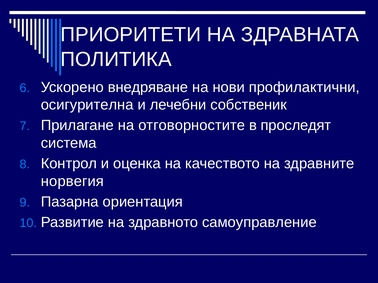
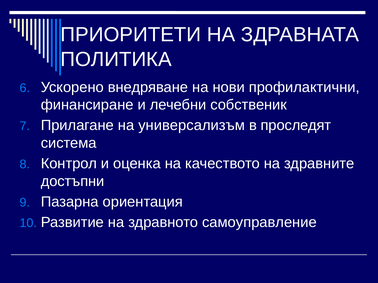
осигурителна: осигурителна -> финансиране (87, 105)
отговорностите: отговорностите -> универсализъм (192, 126)
норвегия: норвегия -> достъпни (73, 181)
